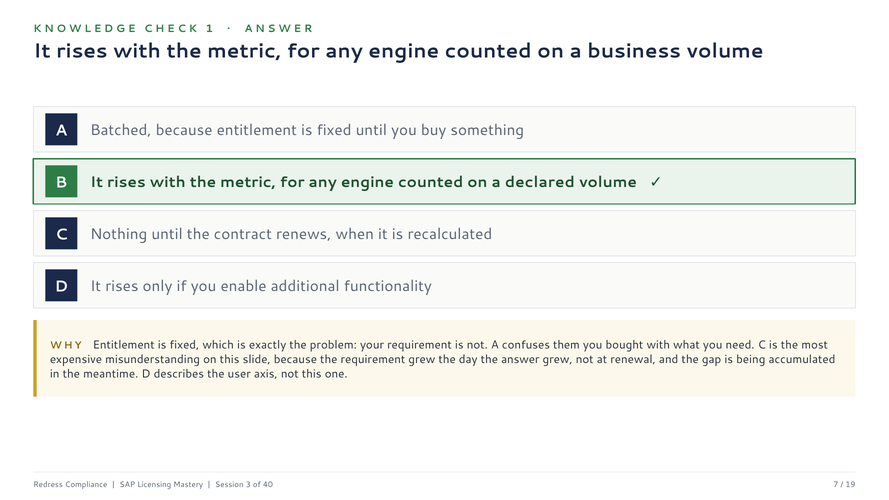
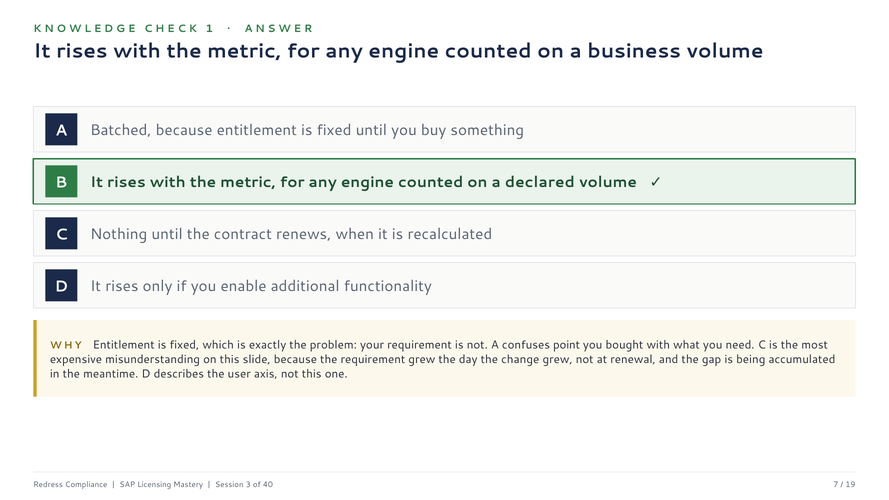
them: them -> point (567, 345)
answer: answer -> change (520, 360)
